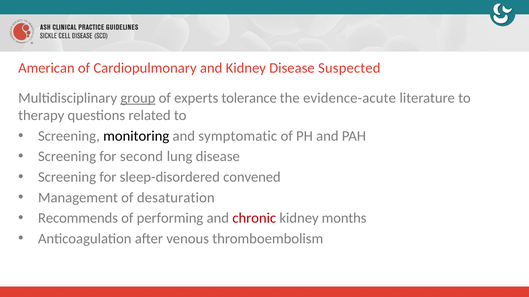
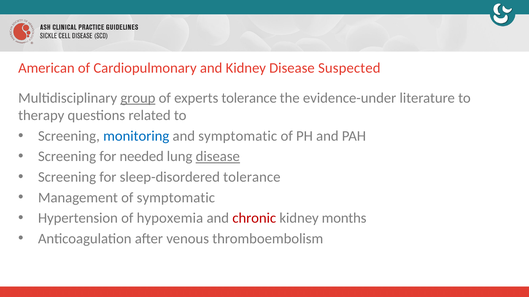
evidence-acute: evidence-acute -> evidence-under (350, 98)
monitoring colour: black -> blue (136, 136)
second: second -> needed (142, 157)
disease underline: none -> present (218, 157)
sleep-disordered convened: convened -> tolerance (252, 177)
of desaturation: desaturation -> symptomatic (176, 198)
Recommends: Recommends -> Hypertension (78, 218)
performing: performing -> hypoxemia (170, 218)
